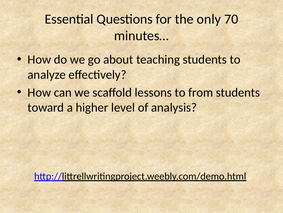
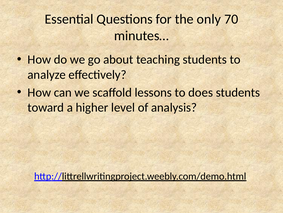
from: from -> does (201, 92)
